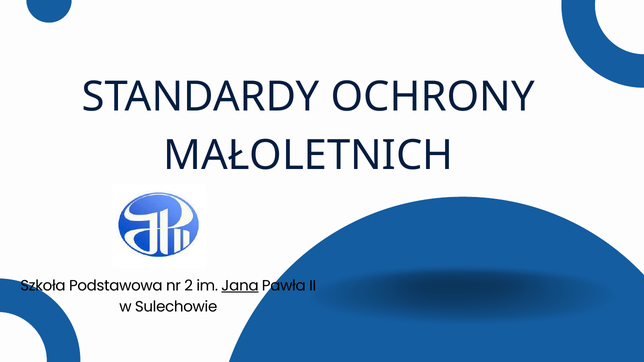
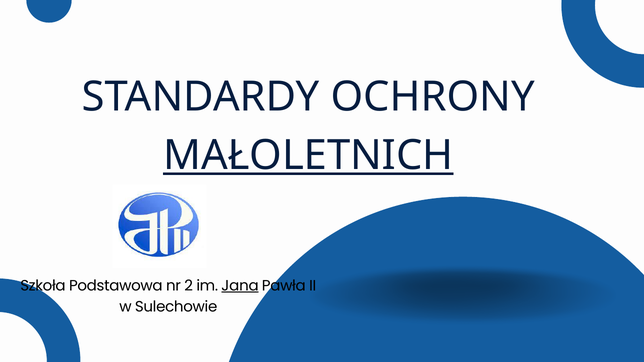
MAŁOLETNICH underline: none -> present (308, 156)
